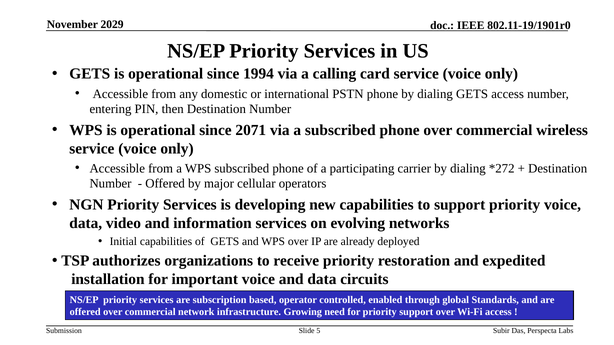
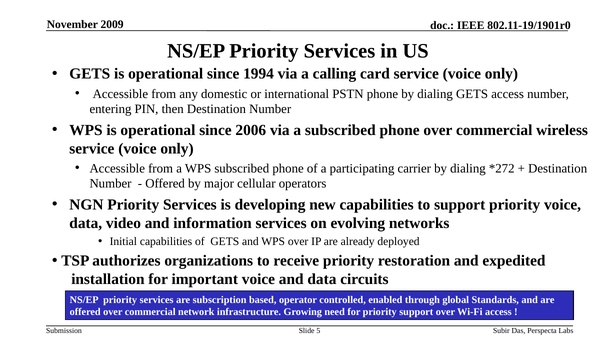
2029: 2029 -> 2009 (112, 24)
2071: 2071 -> 2006 (251, 130)
